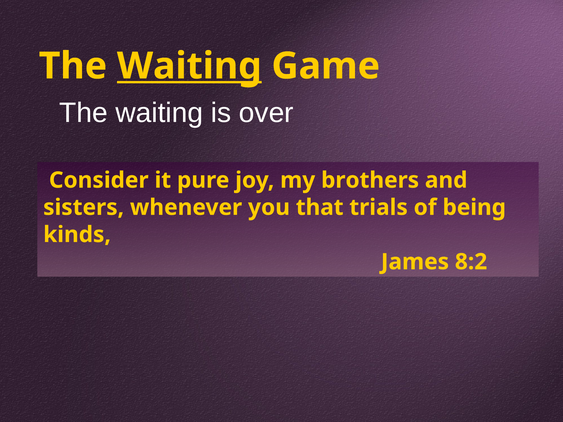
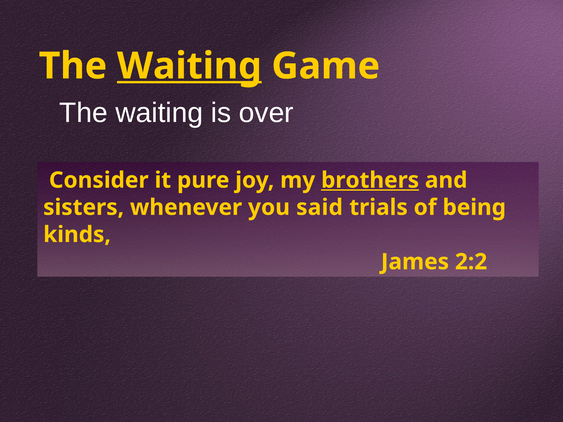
brothers underline: none -> present (370, 180)
that: that -> said (320, 208)
8:2: 8:2 -> 2:2 (471, 262)
